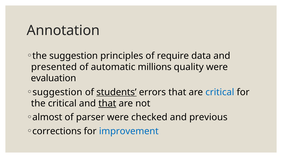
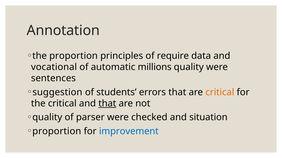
the suggestion: suggestion -> proportion (74, 56)
presented: presented -> vocational (54, 67)
evaluation: evaluation -> sentences (53, 79)
students underline: present -> none (116, 93)
critical colour: blue -> orange (220, 93)
almost: almost -> quality (47, 118)
previous: previous -> situation (208, 118)
corrections: corrections -> proportion (57, 132)
